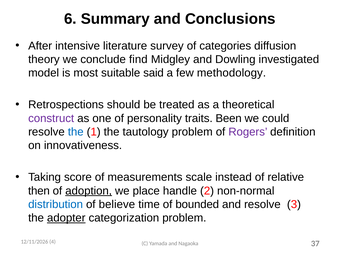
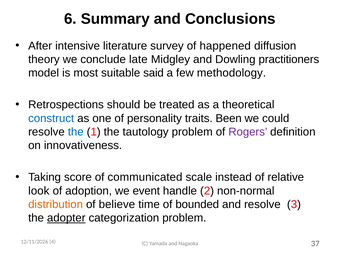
categories: categories -> happened (225, 46)
find: find -> late (138, 59)
investigated: investigated -> practitioners (289, 59)
construct colour: purple -> blue (51, 118)
measurements: measurements -> communicated (145, 177)
then: then -> look (39, 191)
adoption underline: present -> none (89, 191)
place: place -> event (146, 191)
distribution colour: blue -> orange (56, 204)
